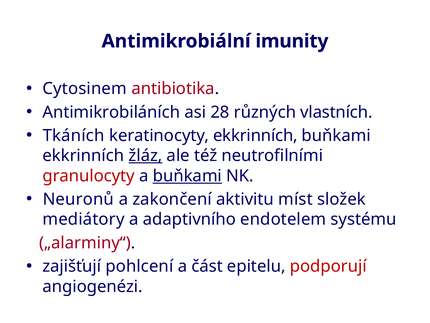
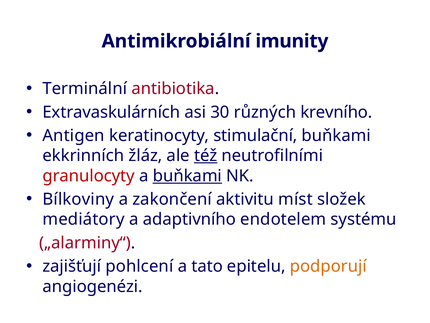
Cytosinem: Cytosinem -> Terminální (85, 89)
Antimikrobiláních: Antimikrobiláních -> Extravaskulárních (111, 112)
28: 28 -> 30 (220, 112)
vlastních: vlastních -> krevního (336, 112)
Tkáních: Tkáních -> Antigen (74, 135)
keratinocyty ekkrinních: ekkrinních -> stimulační (255, 135)
žláz underline: present -> none (145, 156)
též underline: none -> present (206, 156)
Neuronů: Neuronů -> Bílkoviny (78, 199)
část: část -> tato (207, 266)
podporují colour: red -> orange (328, 266)
